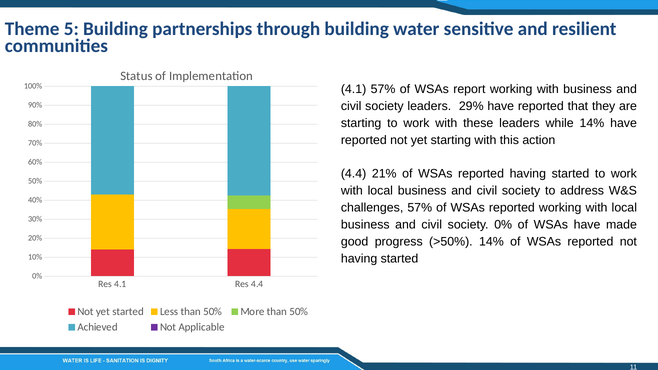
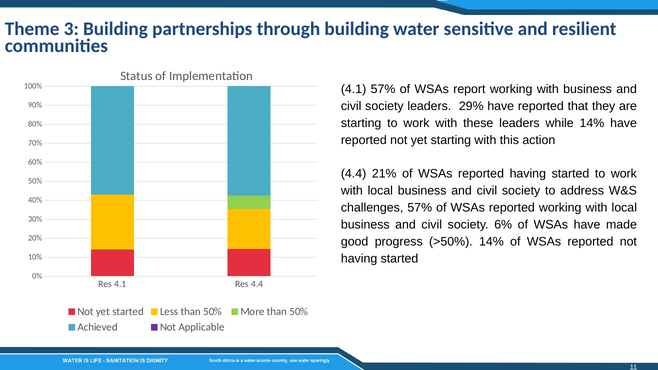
5: 5 -> 3 (71, 29)
society 0%: 0% -> 6% (503, 225)
